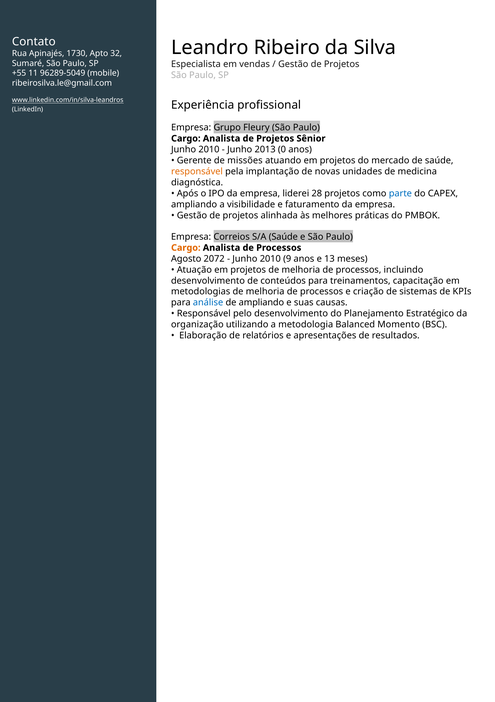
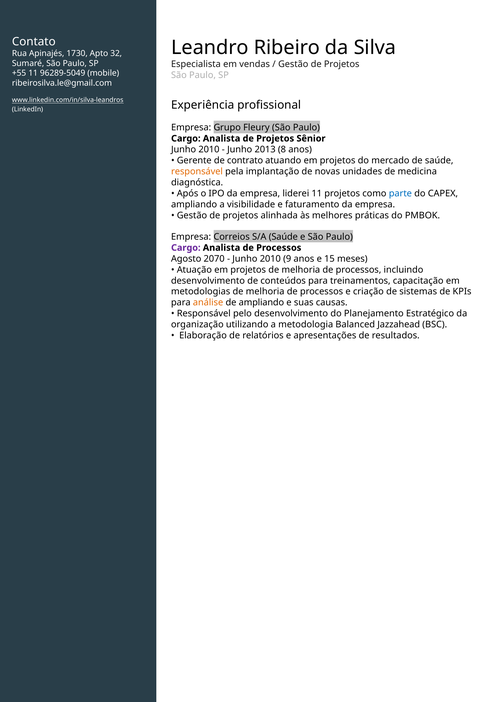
0: 0 -> 8 (282, 150)
missões: missões -> contrato (245, 161)
liderei 28: 28 -> 11 (317, 194)
Cargo colour: orange -> purple (186, 248)
2072: 2072 -> 2070 (214, 259)
13: 13 -> 15 (329, 259)
análise colour: blue -> orange (208, 303)
Momento: Momento -> Jazzahead (399, 325)
